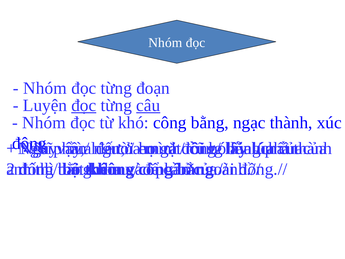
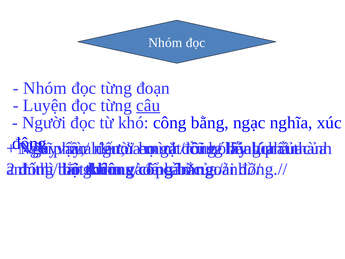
đọc underline: present -> none (84, 105)
Nhóm: Nhóm -> Người (44, 122)
ngạc thành: thành -> nghĩa (291, 122)
